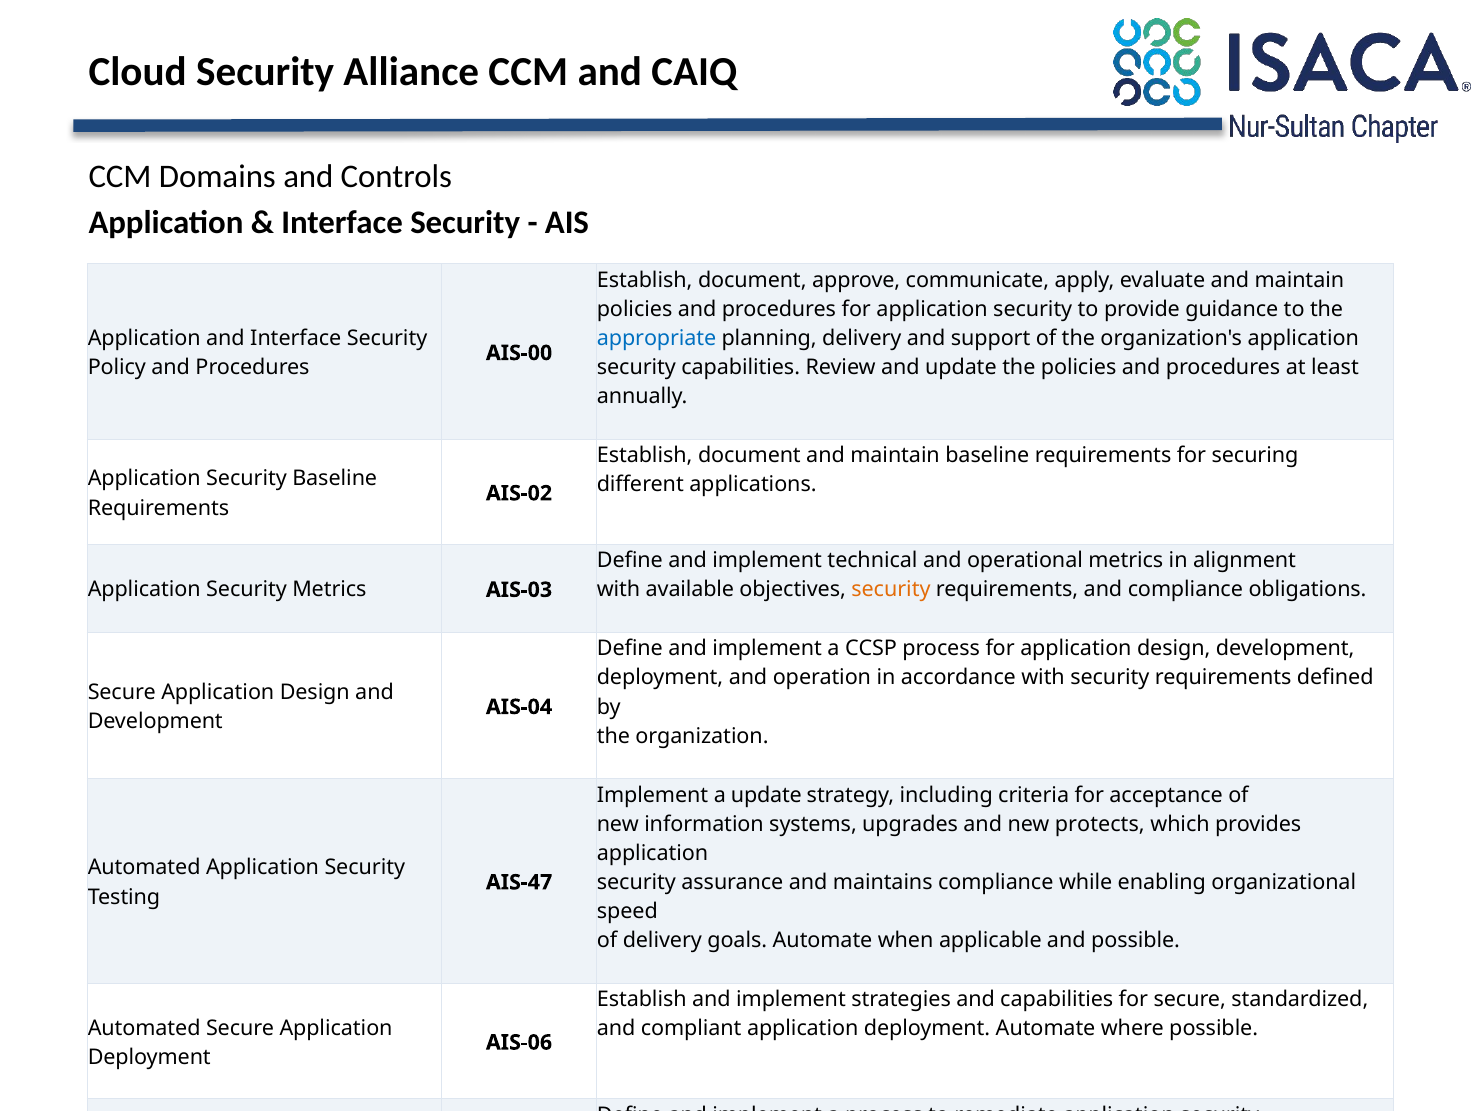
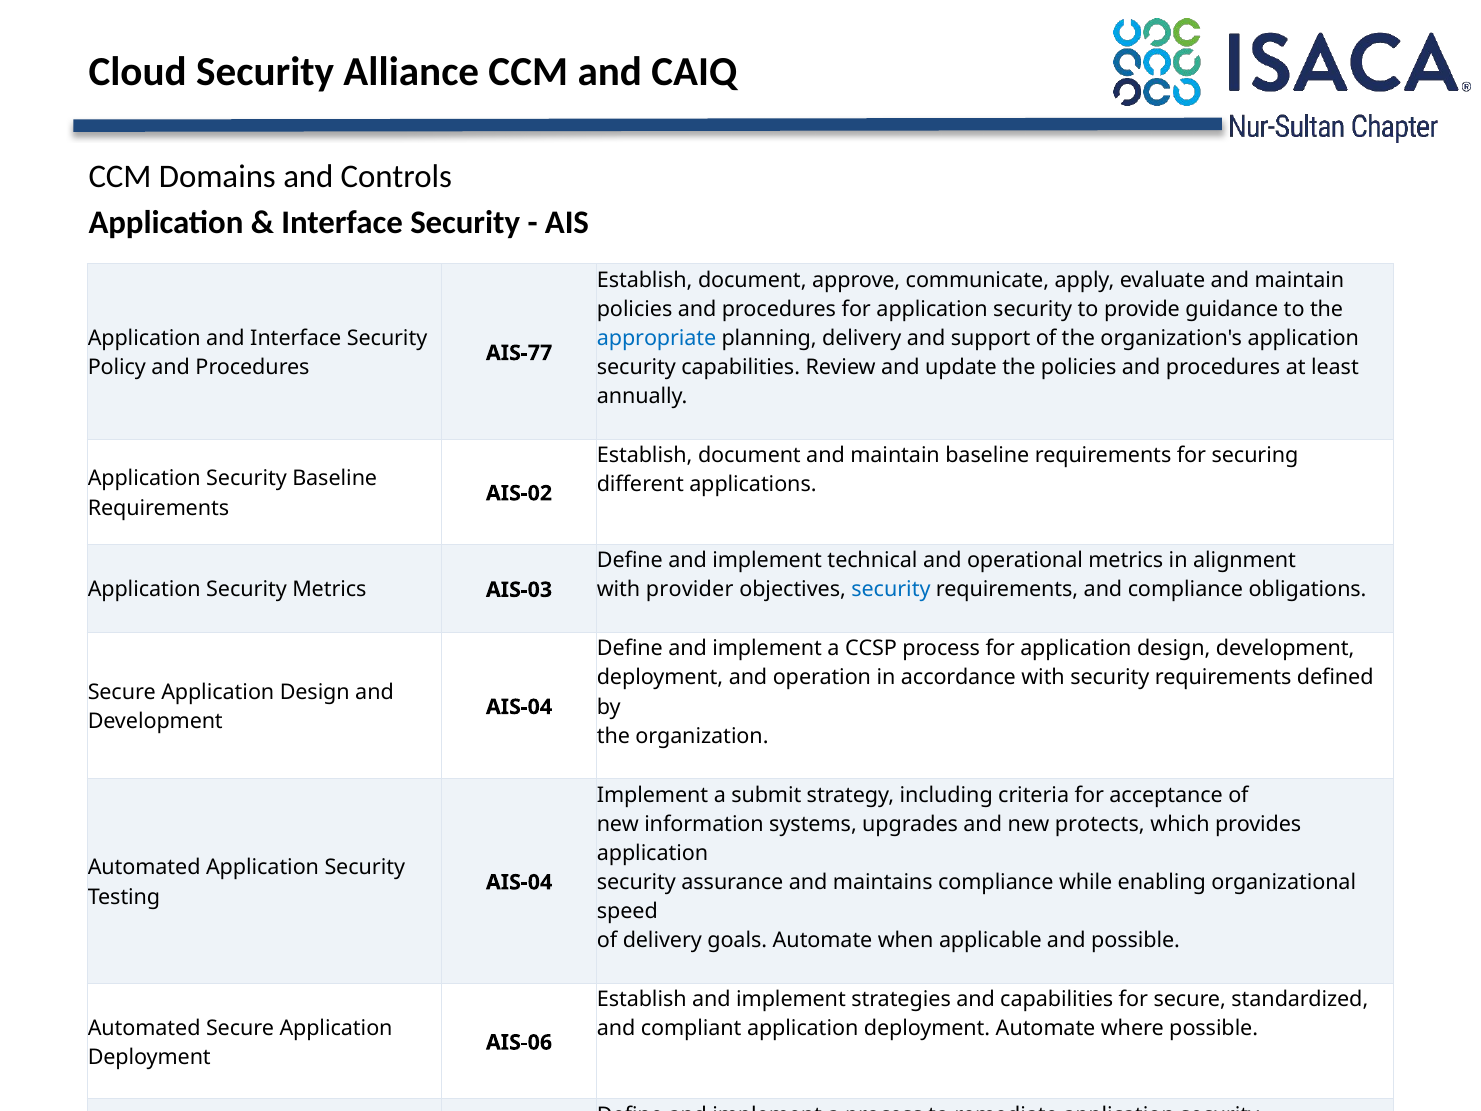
AIS-00: AIS-00 -> AIS-77 (519, 353)
available: available -> provider (690, 590)
security colour: orange -> blue (891, 590)
a update: update -> submit (766, 795)
AIS-47: AIS-47 -> AIS-04 (519, 882)
